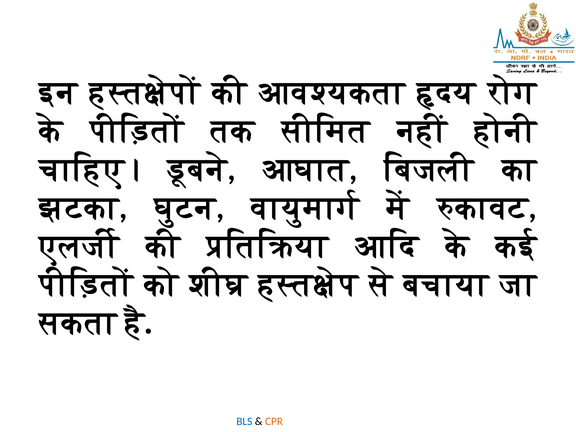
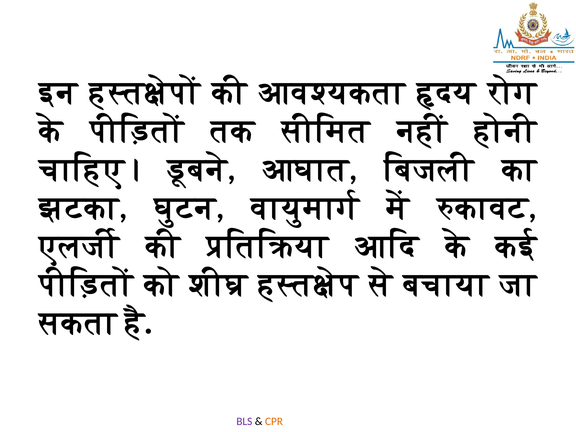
BLS colour: blue -> purple (244, 422)
